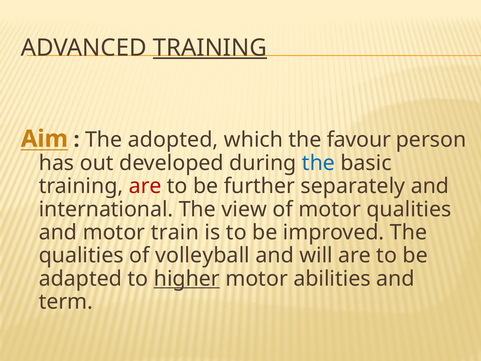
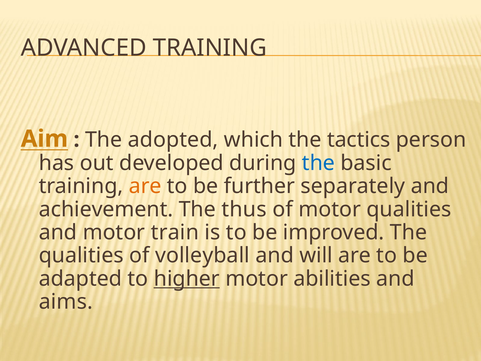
TRAINING underline: present -> none (210, 48)
favour: favour -> tactics (359, 140)
are colour: red -> orange (145, 186)
international: international -> achievement (106, 209)
view: view -> thus (244, 209)
term: term -> aims (66, 302)
